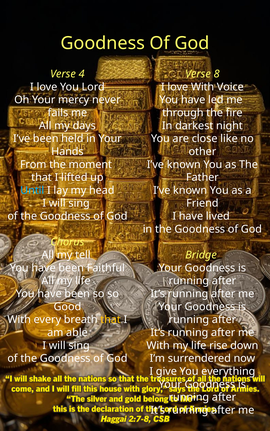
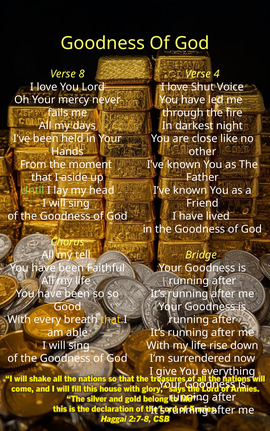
4: 4 -> 8 (82, 74)
8: 8 -> 4 (217, 74)
love With: With -> Shut (203, 87)
lifted: lifted -> aside (74, 178)
Until colour: light blue -> light green (32, 191)
